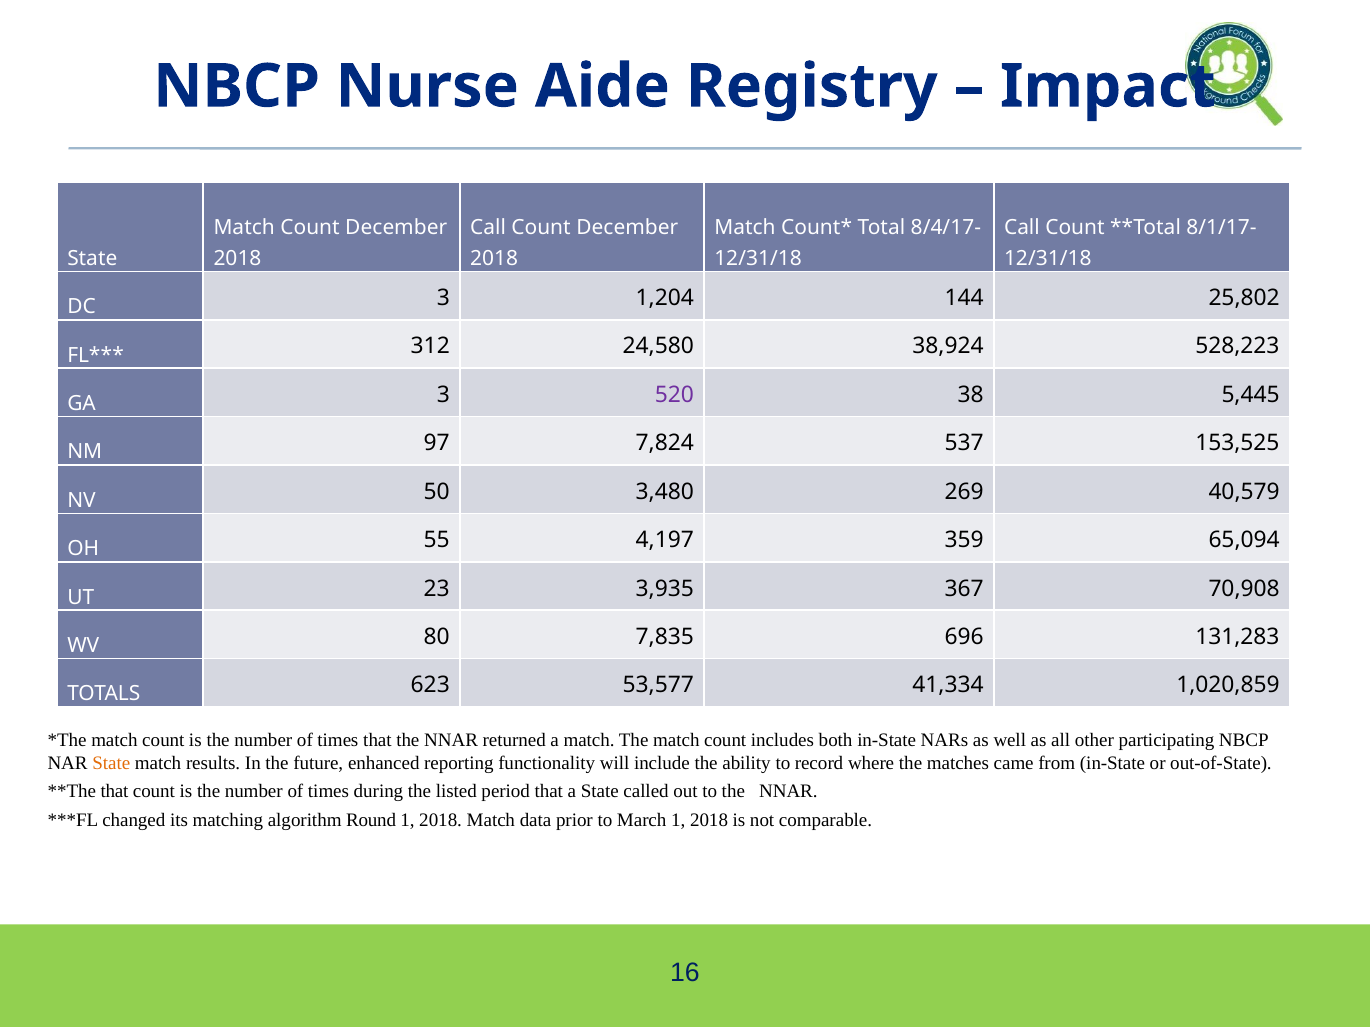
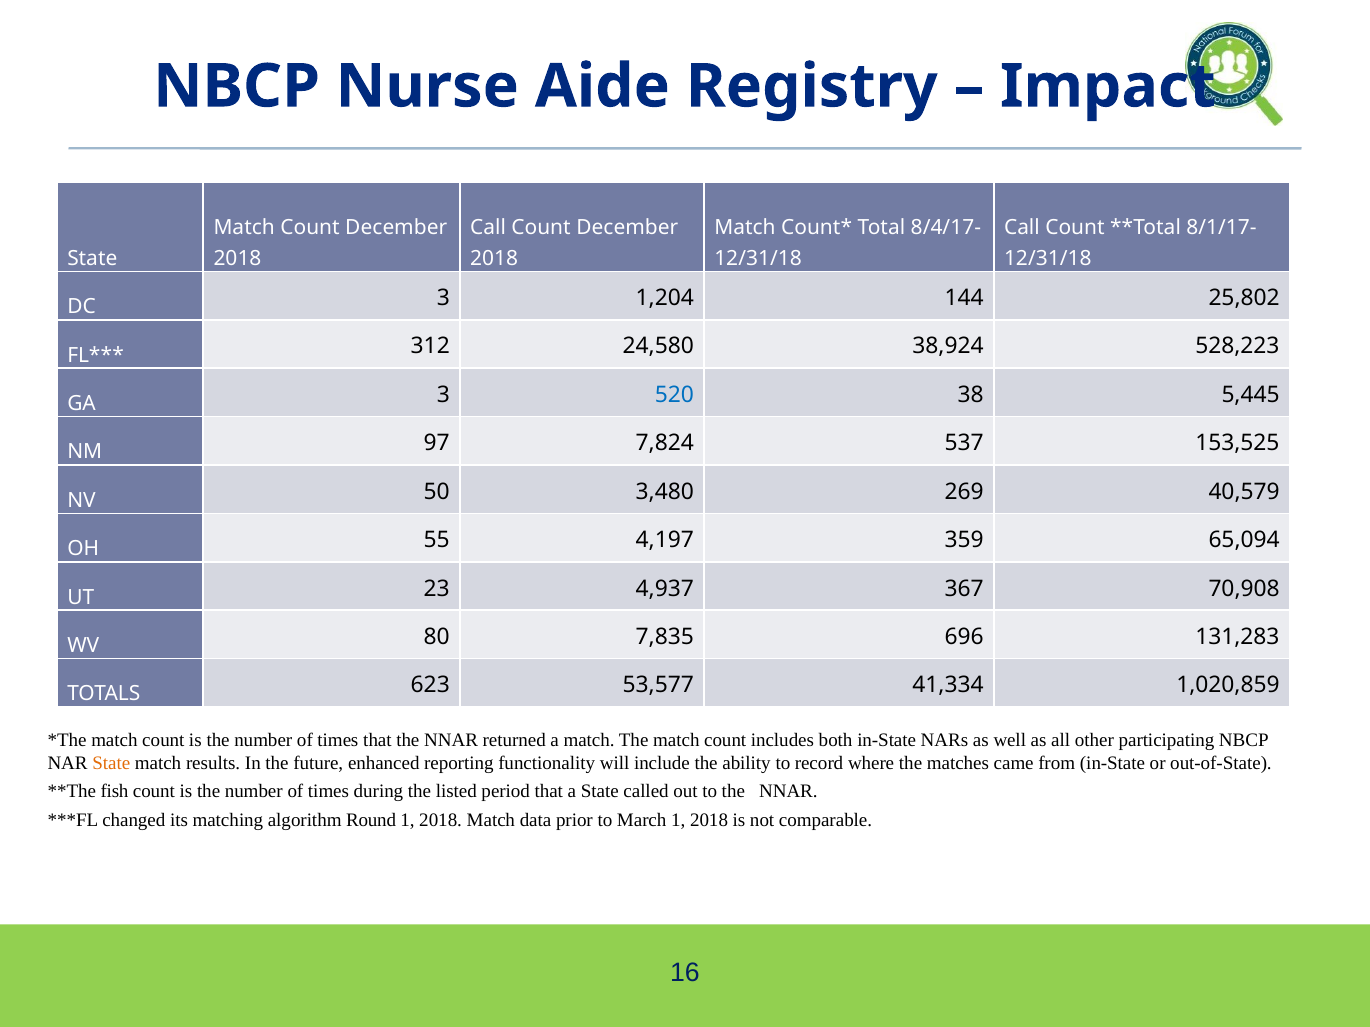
520 colour: purple -> blue (674, 395)
3,935: 3,935 -> 4,937 (665, 589)
that: that -> fish (115, 792)
